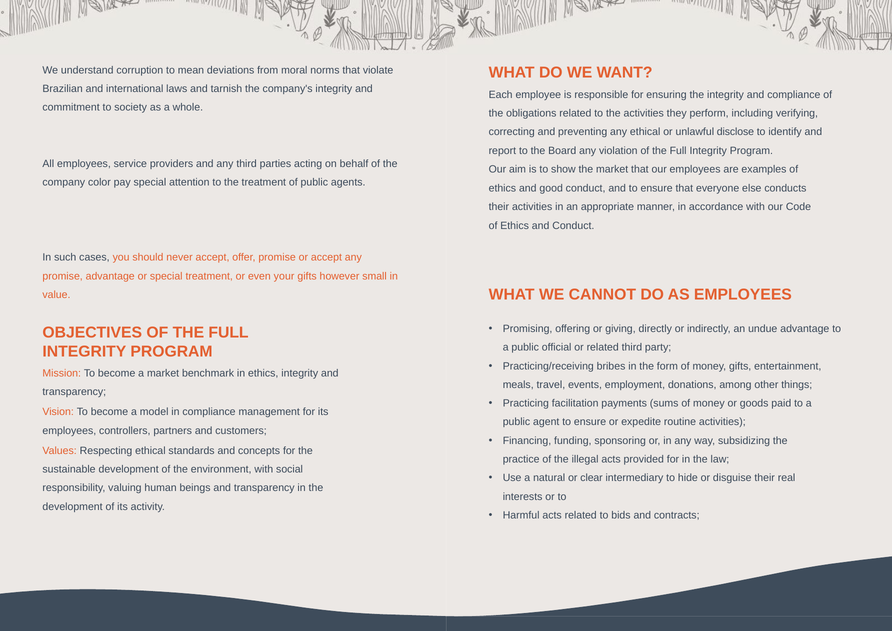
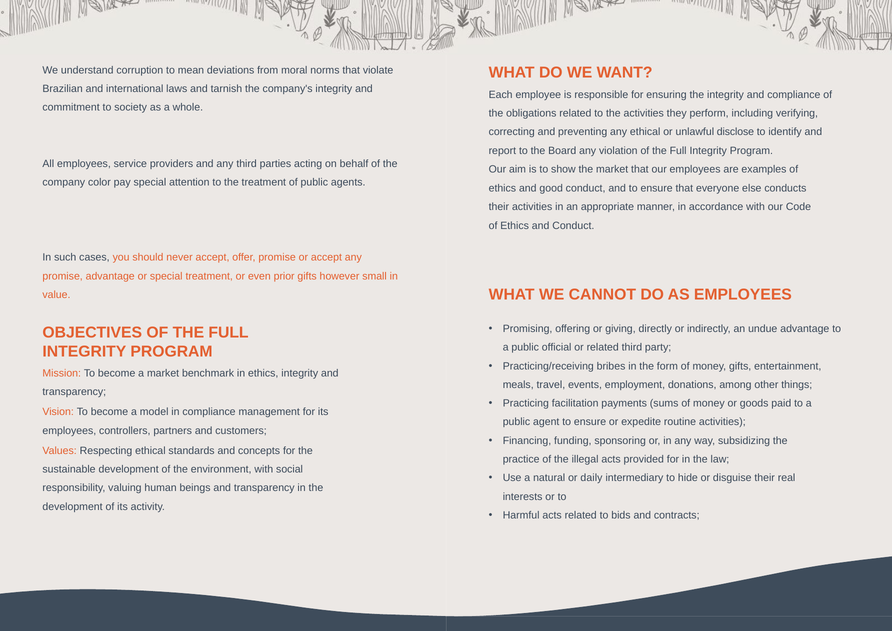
your: your -> prior (284, 276)
clear: clear -> daily (591, 478)
